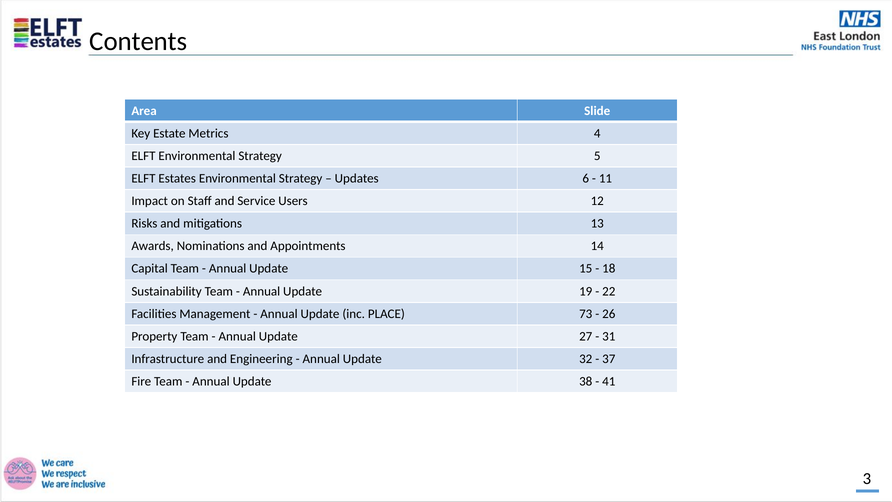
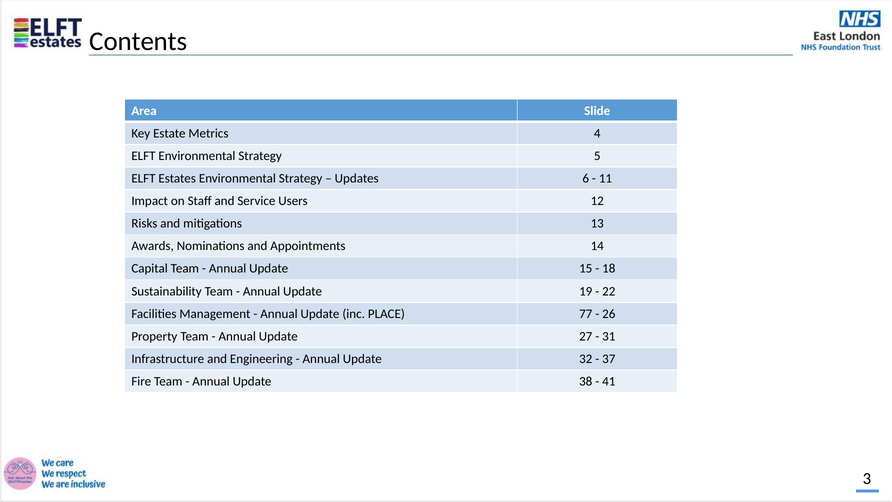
73: 73 -> 77 (586, 314)
